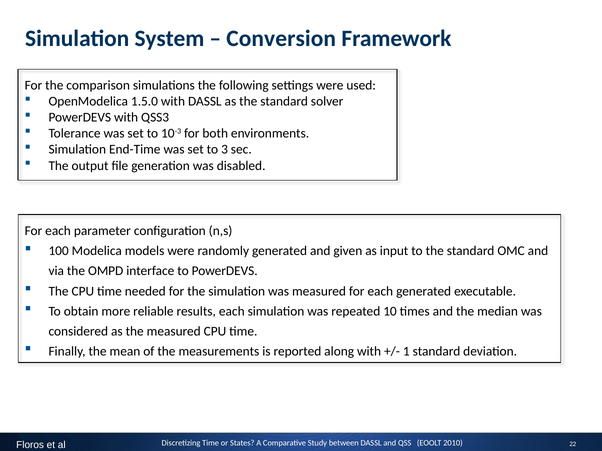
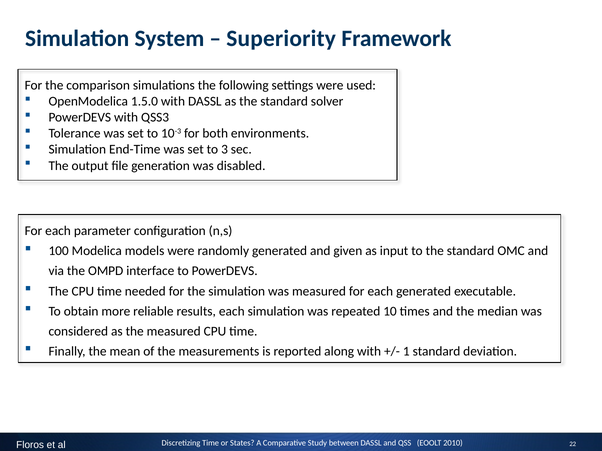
Conversion: Conversion -> Superiority (281, 38)
